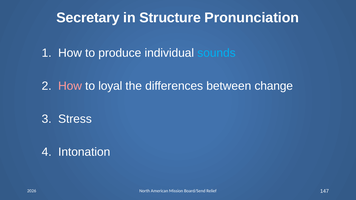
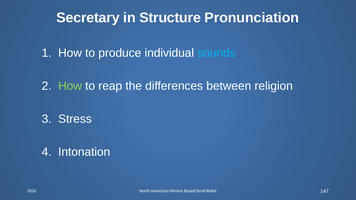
How colour: pink -> light green (70, 86)
loyal: loyal -> reap (110, 86)
change: change -> religion (274, 86)
